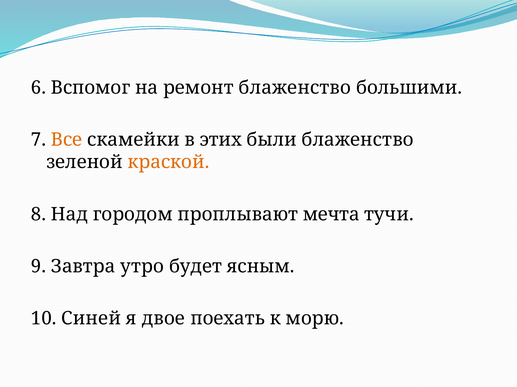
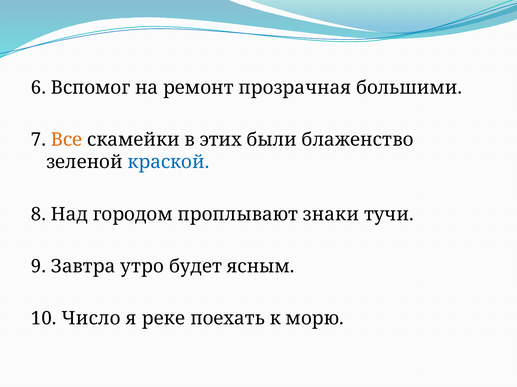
ремонт блаженство: блаженство -> прозрачная (295, 88)
краской colour: orange -> blue (168, 162)
мечта: мечта -> знаки (331, 215)
Синей: Синей -> Число (91, 319)
двое: двое -> реке (163, 319)
